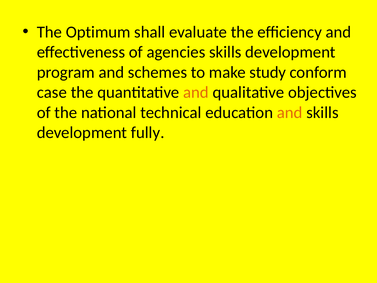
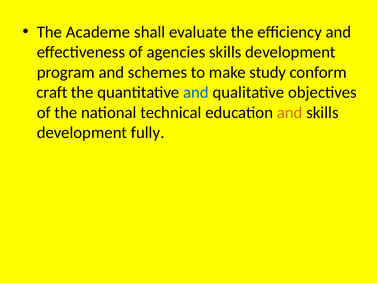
Optimum: Optimum -> Academe (98, 32)
case: case -> craft (52, 92)
and colour: orange -> blue (196, 92)
